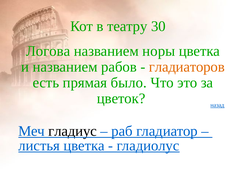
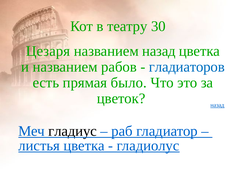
Логова: Логова -> Цезаря (48, 51)
названием норы: норы -> назад (159, 51)
гладиаторов colour: orange -> blue (187, 67)
